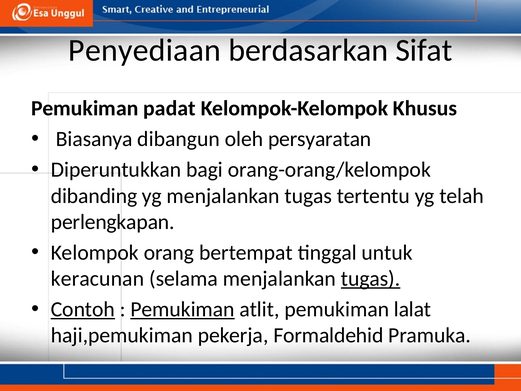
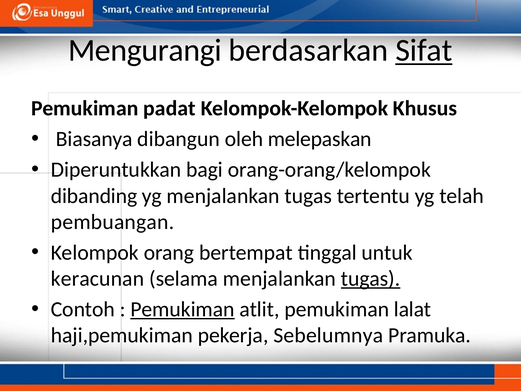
Penyediaan: Penyediaan -> Mengurangi (145, 50)
Sifat underline: none -> present (424, 50)
persyaratan: persyaratan -> melepaskan (320, 139)
perlengkapan: perlengkapan -> pembuangan (113, 222)
Contoh underline: present -> none (83, 309)
Formaldehid: Formaldehid -> Sebelumnya (328, 335)
